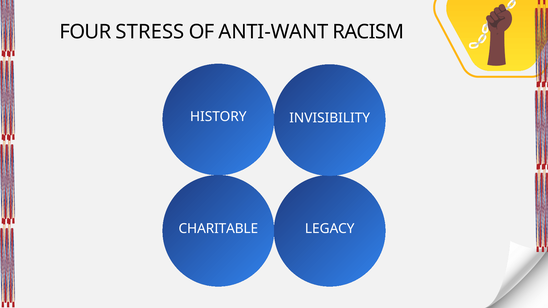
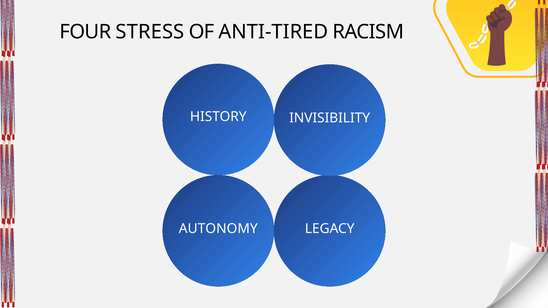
ANTI-WANT: ANTI-WANT -> ANTI-TIRED (273, 32)
CHARITABLE: CHARITABLE -> AUTONOMY (218, 229)
